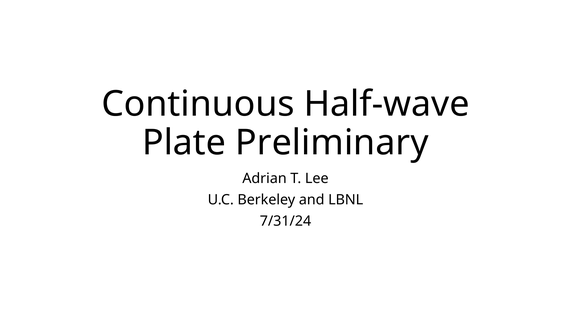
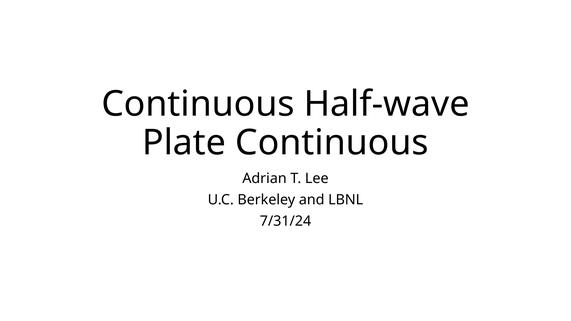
Plate Preliminary: Preliminary -> Continuous (332, 143)
